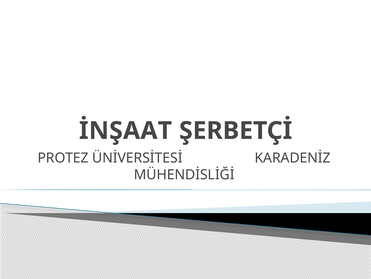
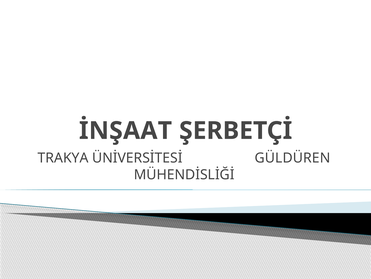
PROTEZ: PROTEZ -> TRAKYA (63, 158)
KARADENİZ: KARADENİZ -> GÜLDÜREN (293, 158)
